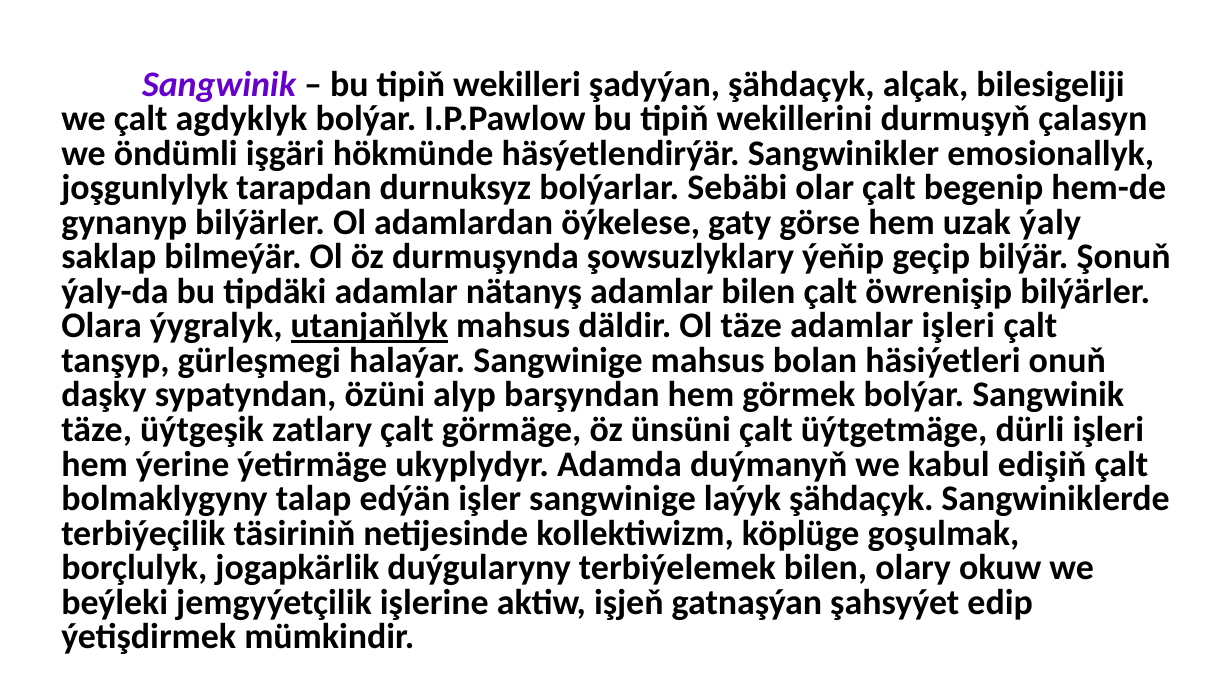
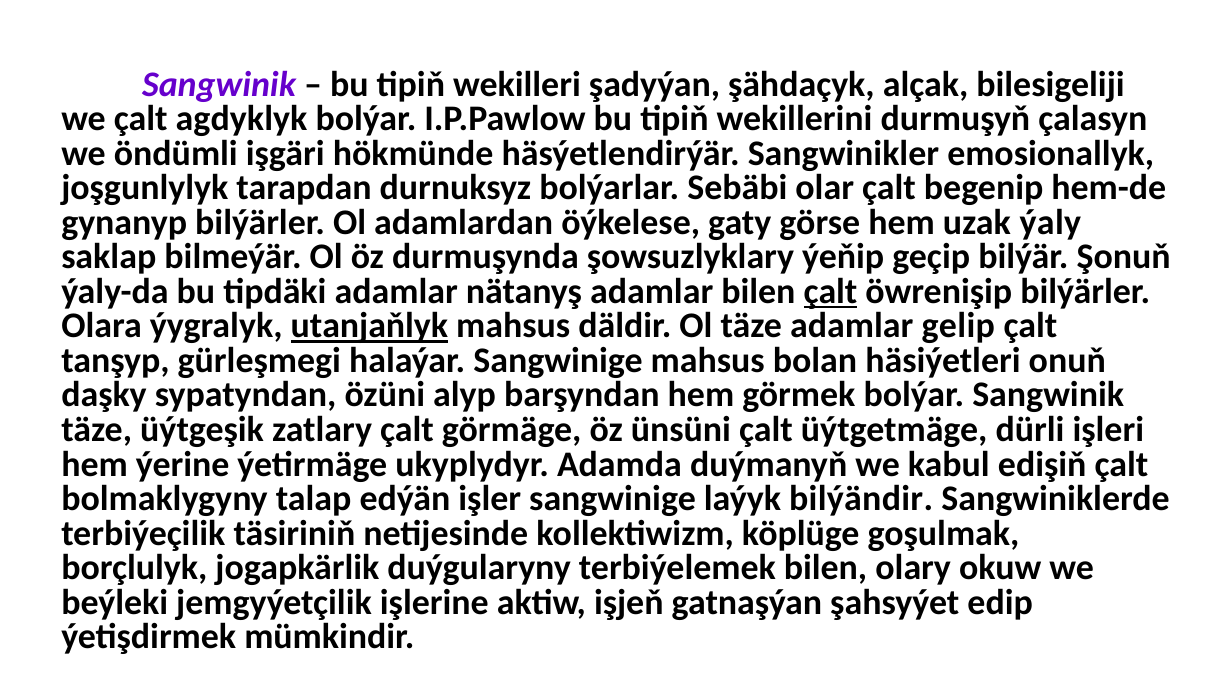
çalt underline: none -> present (830, 292)
adamlar işleri: işleri -> gelip (958, 326)
laýyk şähdaçyk: şähdaçyk -> bilýändir (861, 499)
